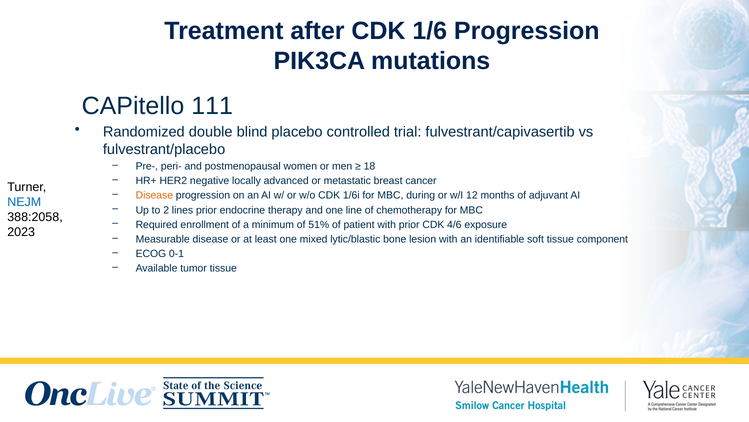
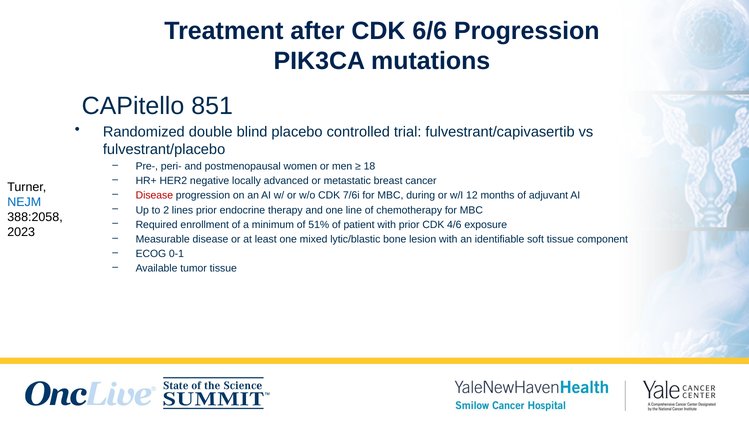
1/6: 1/6 -> 6/6 (430, 31)
111: 111 -> 851 (212, 106)
Disease colour: orange -> red (154, 195)
1/6i: 1/6i -> 7/6i (351, 195)
